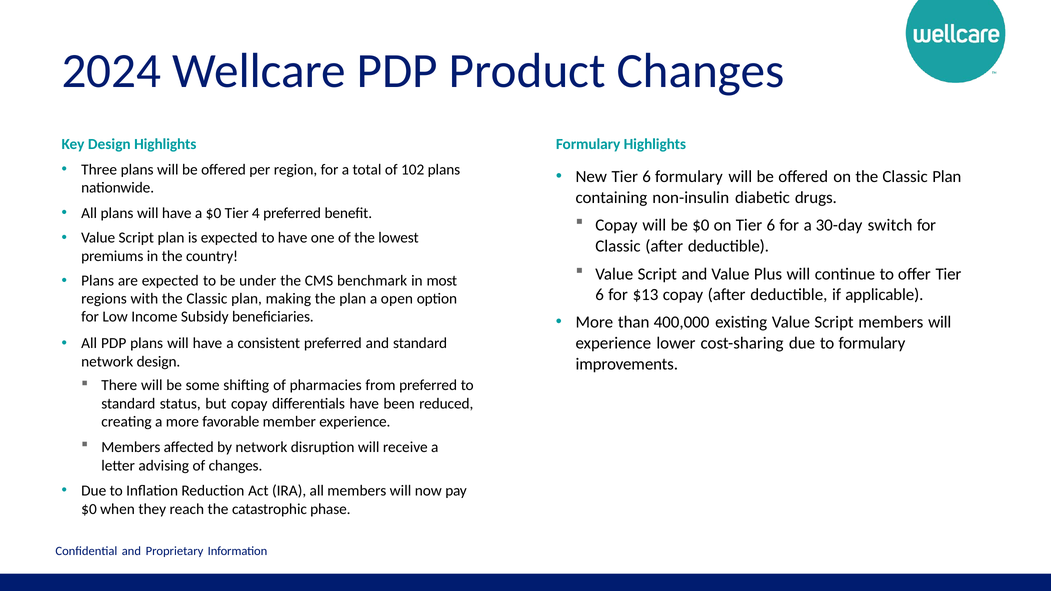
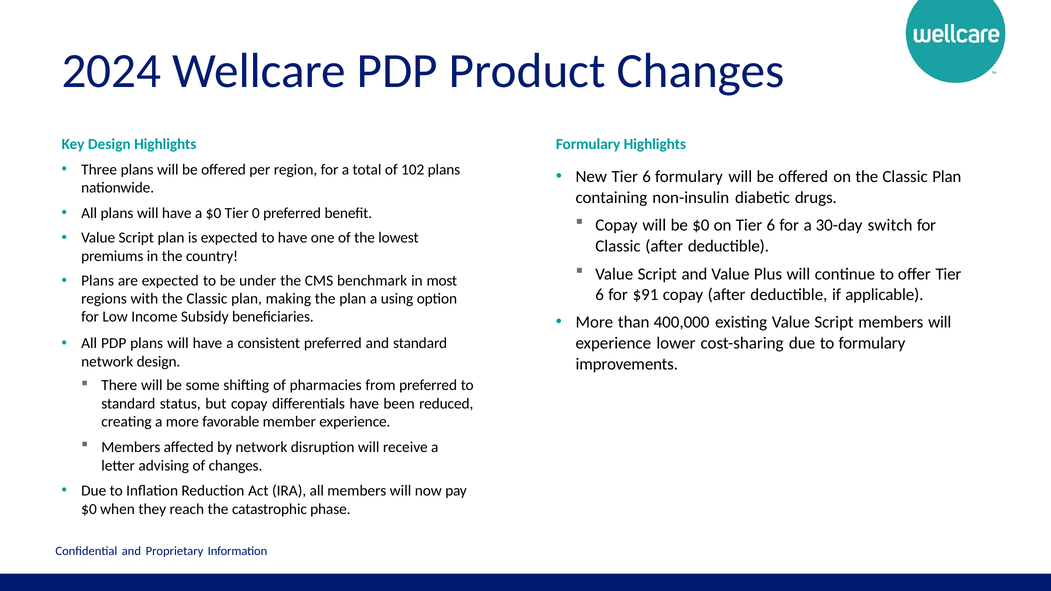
4: 4 -> 0 (256, 213)
$13: $13 -> $91 (645, 295)
open: open -> using (397, 299)
